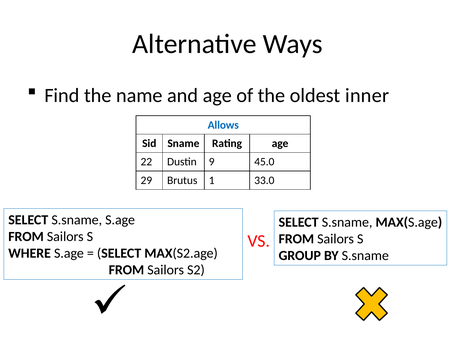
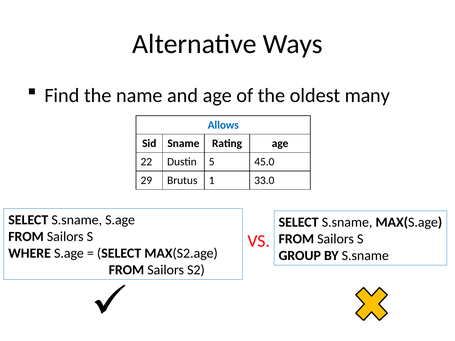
inner: inner -> many (367, 95)
9: 9 -> 5 (212, 162)
